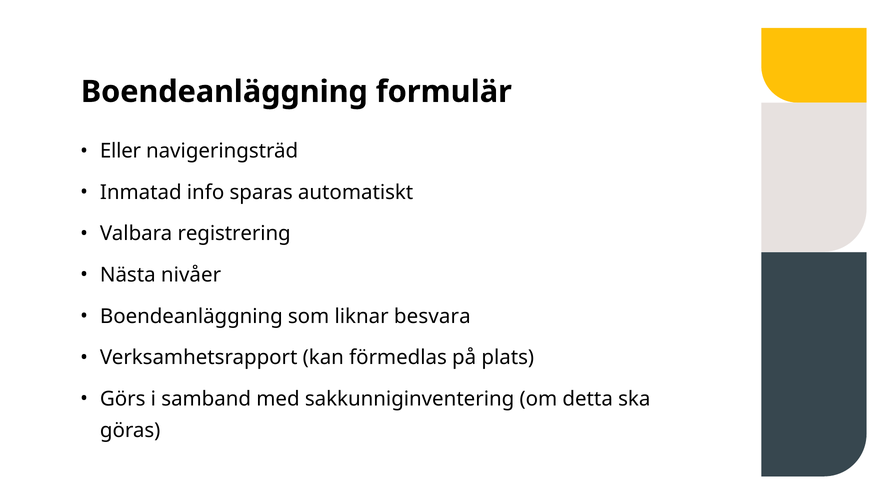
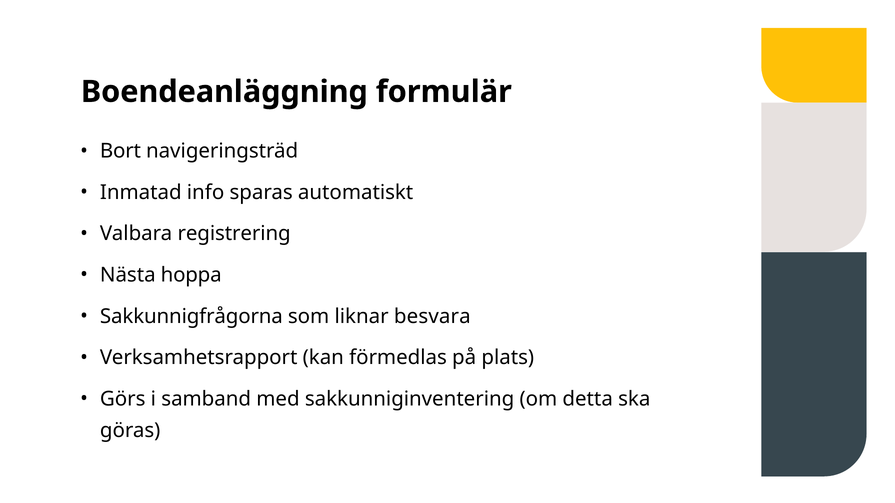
Eller: Eller -> Bort (120, 151)
nivåer: nivåer -> hoppa (191, 275)
Boendeanläggning: Boendeanläggning -> Sakkunnigfrågorna (191, 317)
